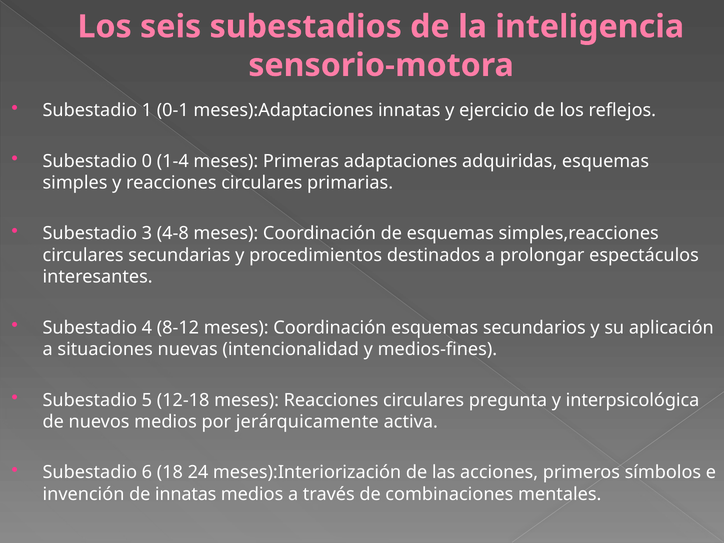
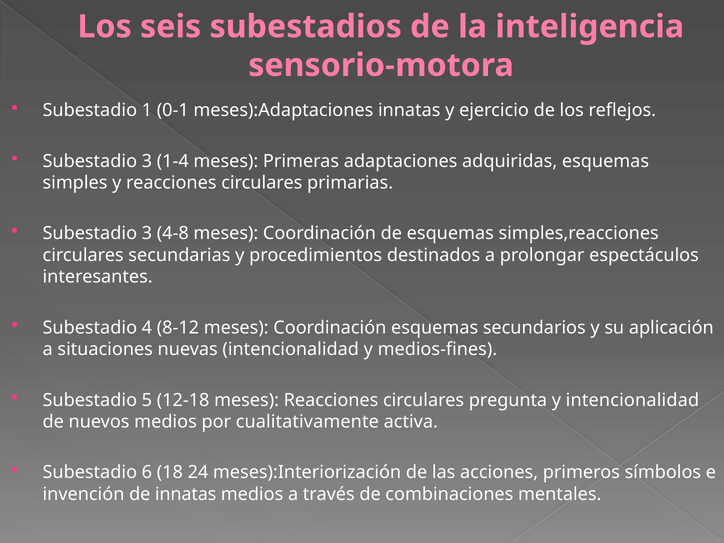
0: 0 -> 3 (147, 161)
y interpsicológica: interpsicológica -> intencionalidad (632, 400)
jerárquicamente: jerárquicamente -> cualitativamente (307, 422)
